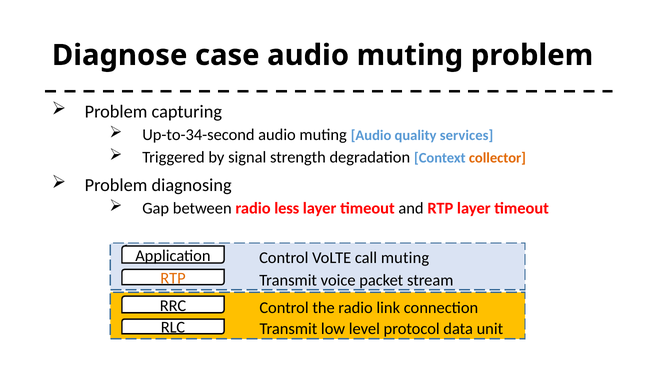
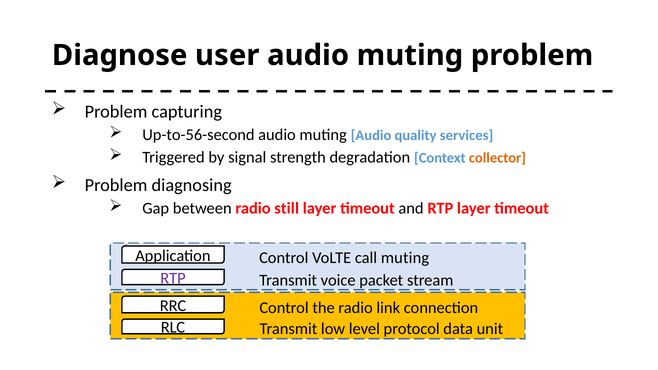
case: case -> user (227, 55)
Up-to-34-second: Up-to-34-second -> Up-to-56-second (198, 135)
less: less -> still (287, 208)
RTP colour: orange -> purple (173, 278)
